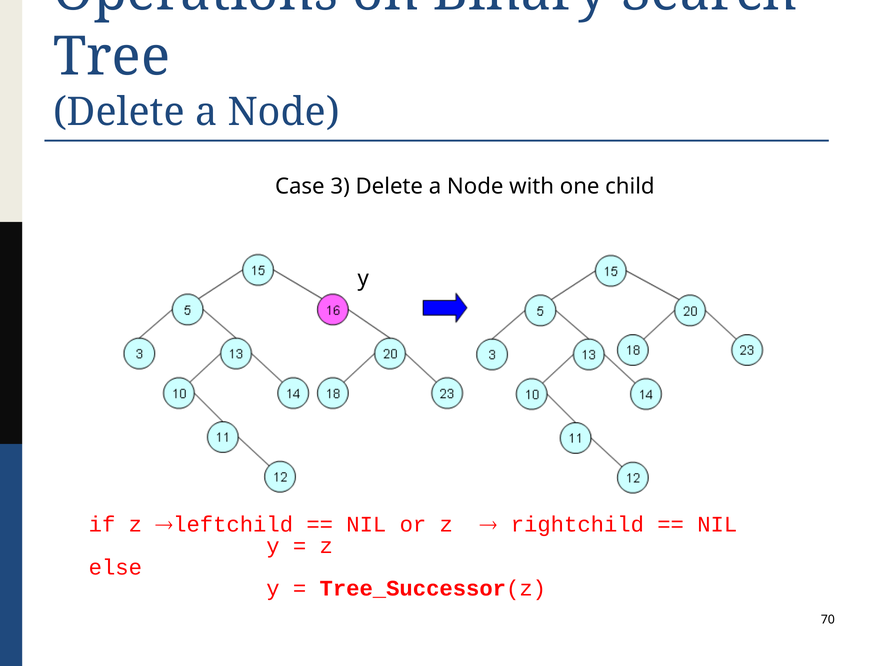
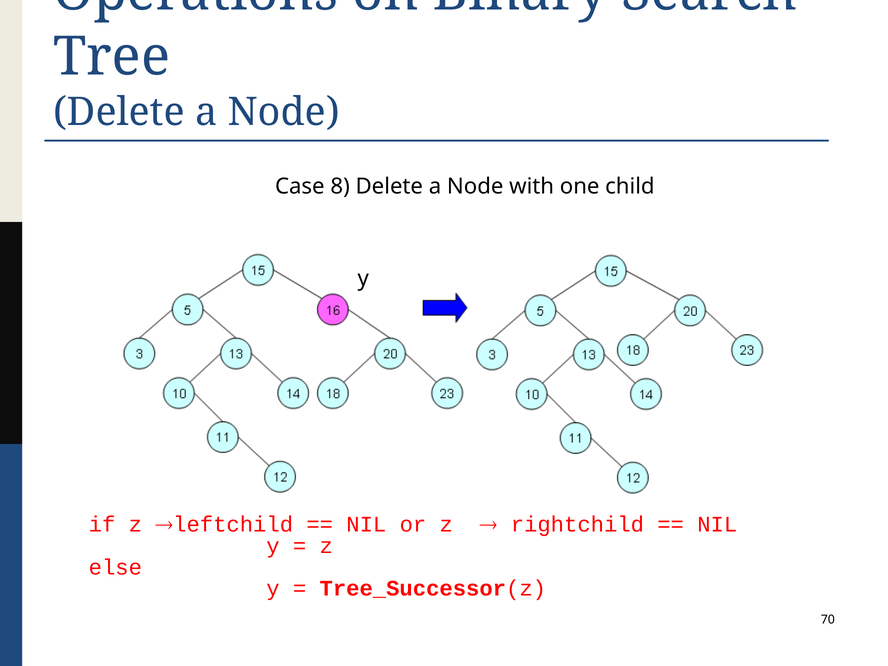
3: 3 -> 8 (340, 186)
